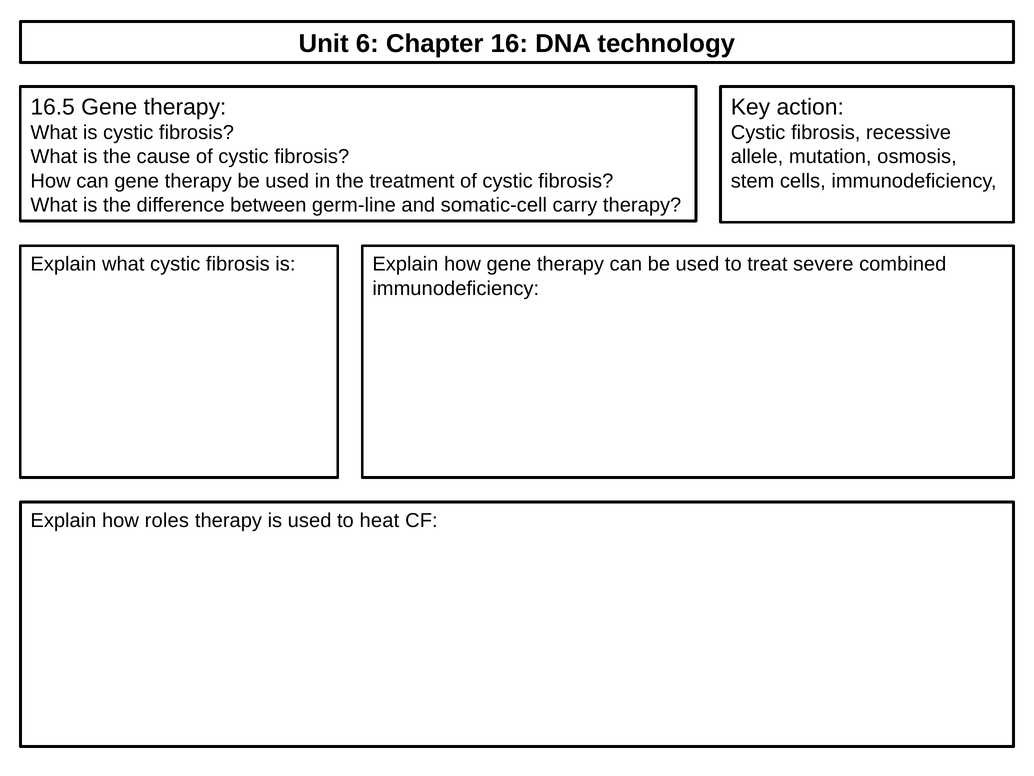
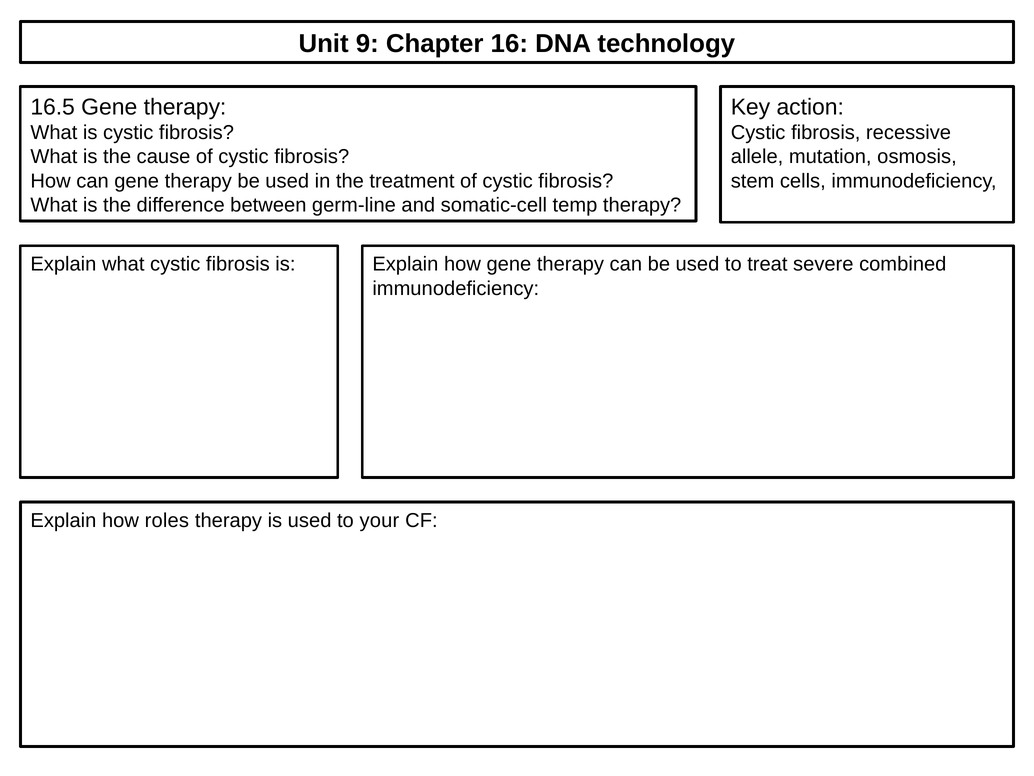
6: 6 -> 9 (367, 44)
carry: carry -> temp (575, 205)
heat: heat -> your (379, 520)
